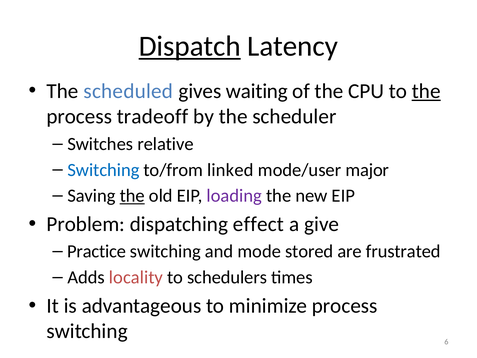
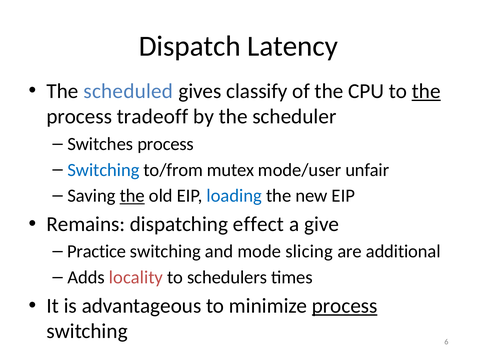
Dispatch underline: present -> none (190, 46)
waiting: waiting -> classify (257, 91)
Switches relative: relative -> process (166, 144)
linked: linked -> mutex (231, 170)
major: major -> unfair (367, 170)
loading colour: purple -> blue (234, 196)
Problem: Problem -> Remains (86, 224)
stored: stored -> slicing (309, 251)
frustrated: frustrated -> additional (403, 251)
process underline: none -> present (345, 306)
